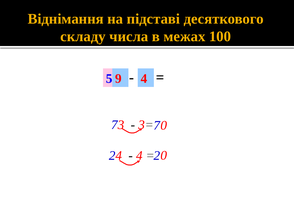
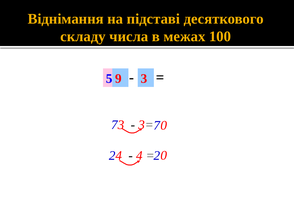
4: 4 -> 3 (144, 79)
